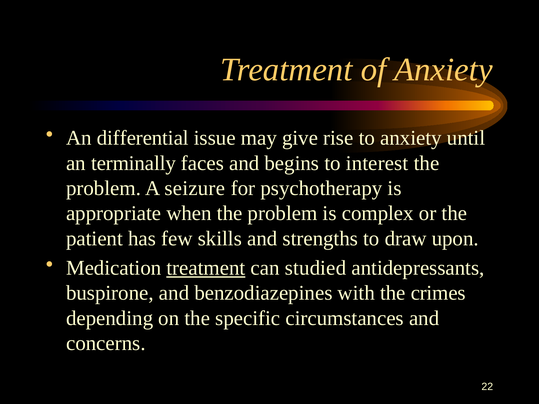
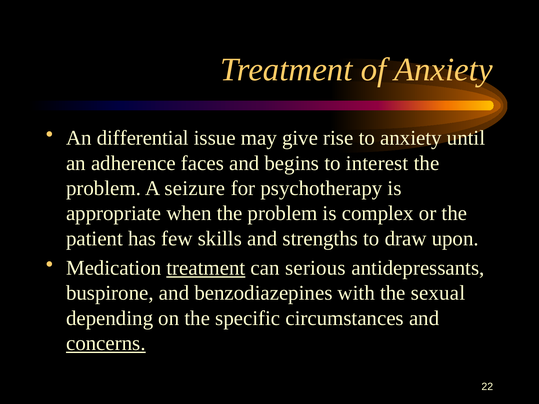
terminally: terminally -> adherence (133, 163)
studied: studied -> serious (315, 268)
crimes: crimes -> sexual (438, 293)
concerns underline: none -> present (106, 344)
